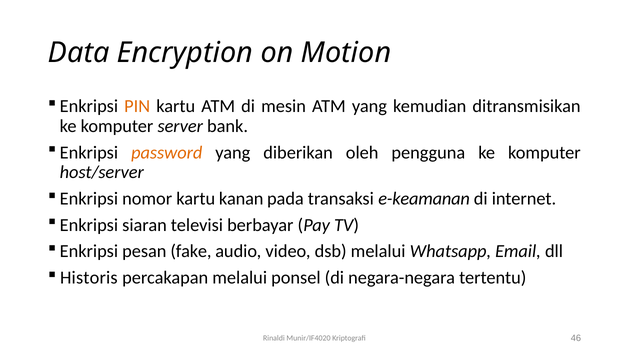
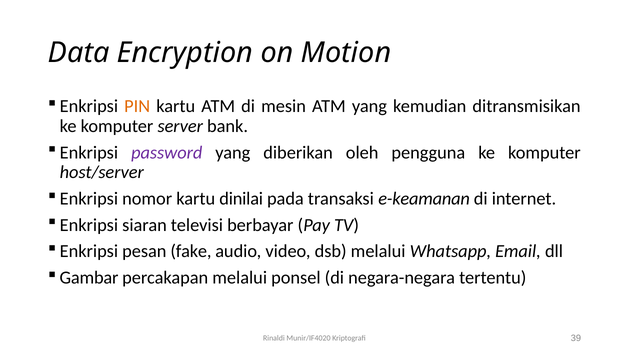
password colour: orange -> purple (167, 152)
kanan: kanan -> dinilai (241, 199)
Historis: Historis -> Gambar (89, 278)
46: 46 -> 39 (576, 338)
